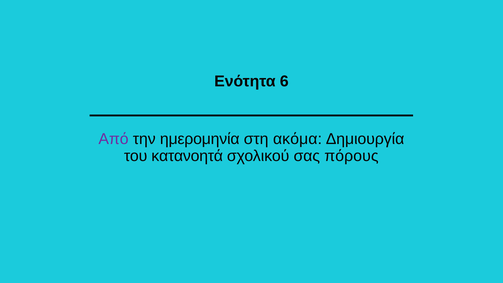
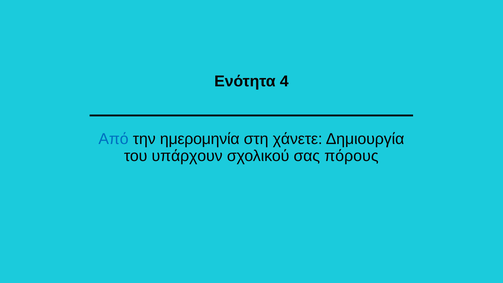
6: 6 -> 4 (284, 81)
Από colour: purple -> blue (113, 139)
ακόμα: ακόμα -> χάνετε (298, 139)
κατανοητά: κατανοητά -> υπάρχουν (187, 156)
